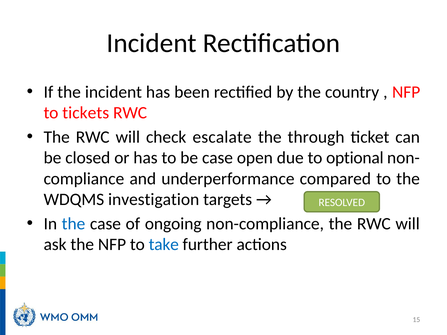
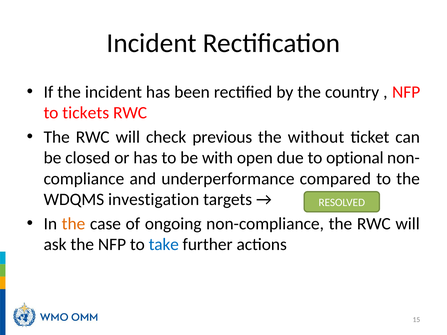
escalate: escalate -> previous (222, 137)
through: through -> without (316, 137)
be case: case -> with (217, 158)
the colour: blue -> orange (74, 224)
